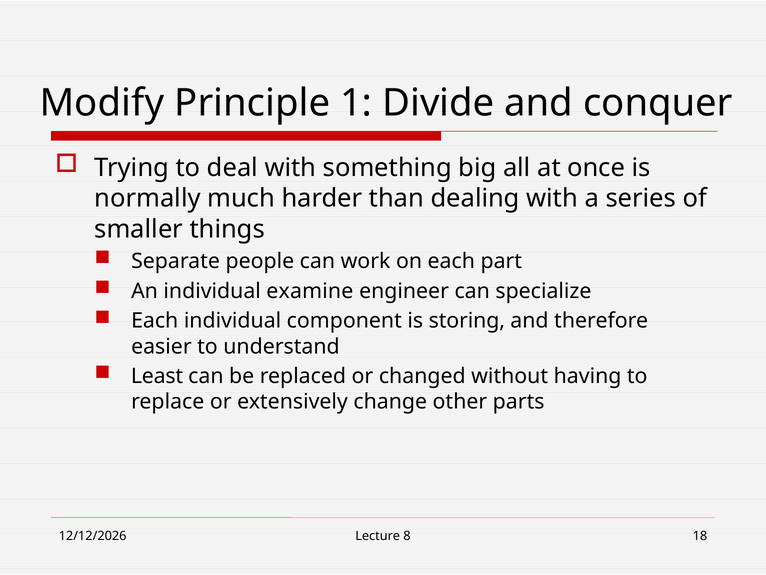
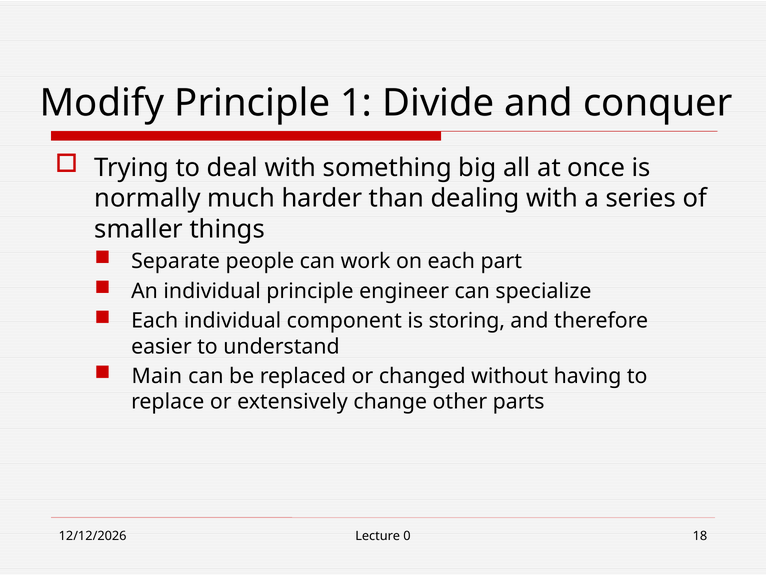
individual examine: examine -> principle (310, 291)
Least: Least -> Main (157, 376)
8: 8 -> 0 (407, 536)
